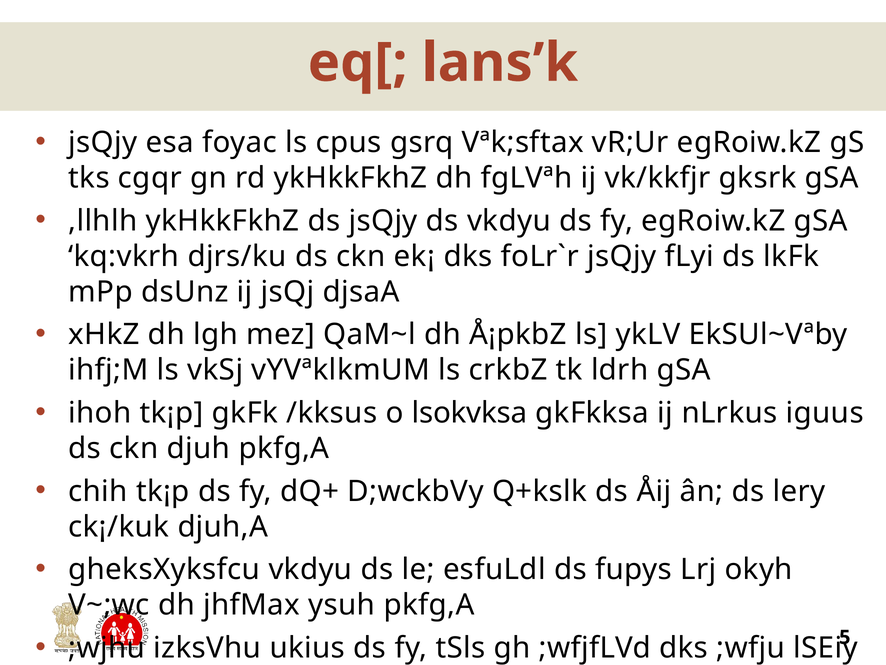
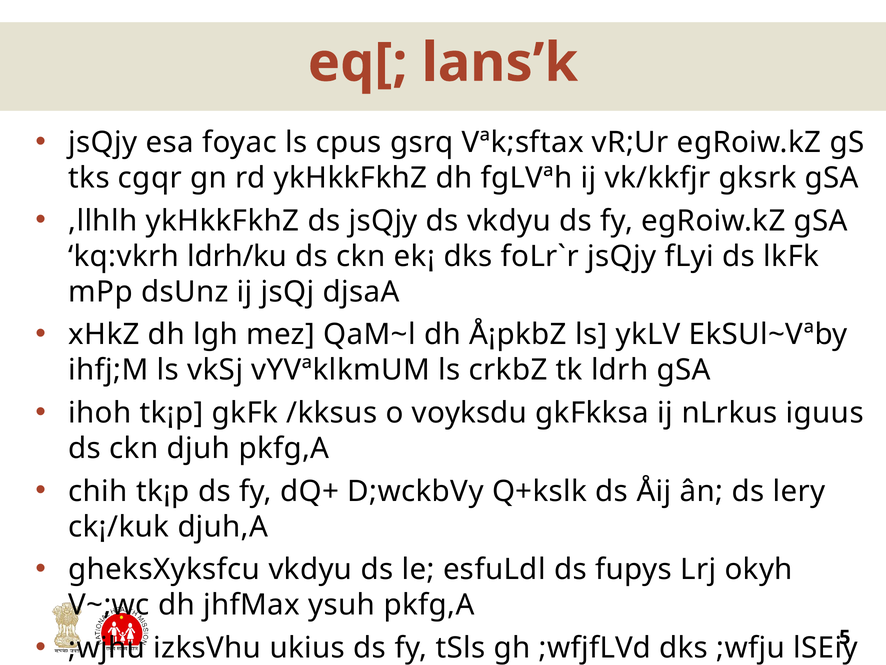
djrs/ku: djrs/ku -> ldrh/ku (237, 256)
lsokvksa: lsokvksa -> voyksdu (469, 413)
